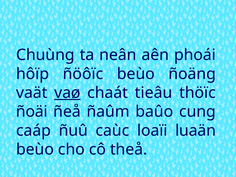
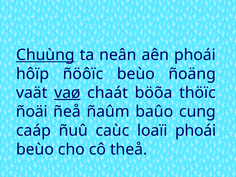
Chuùng underline: none -> present (45, 55)
tieâu: tieâu -> böõa (154, 93)
loaïi luaän: luaän -> phoái (196, 130)
